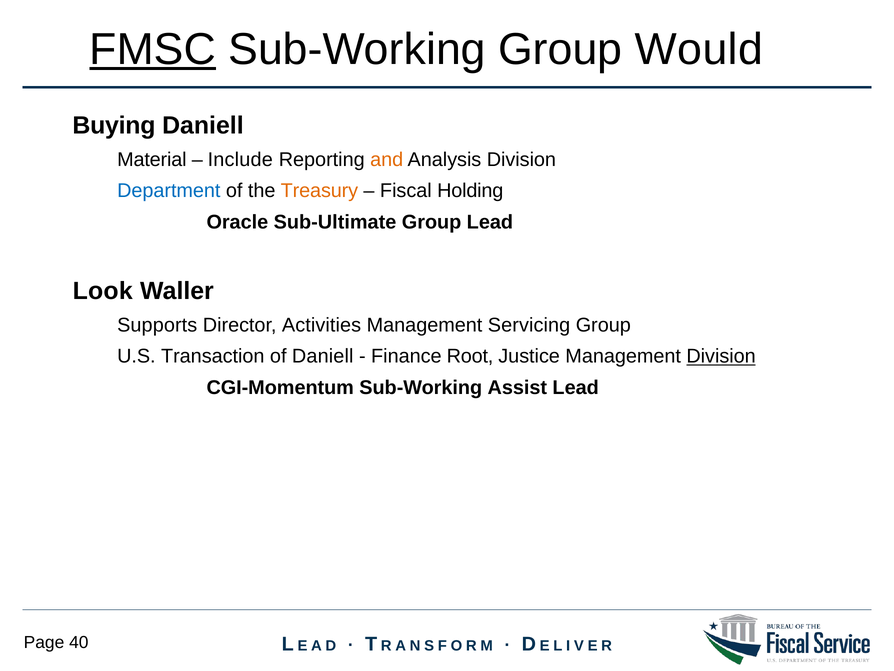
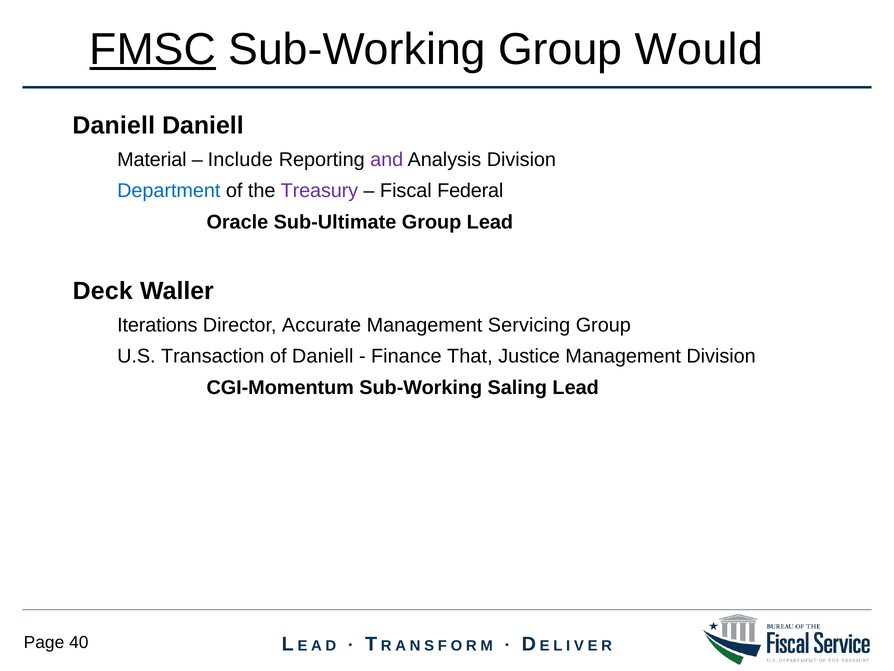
Buying: Buying -> Daniell (114, 125)
and colour: orange -> purple (387, 159)
Treasury colour: orange -> purple (319, 191)
Holding: Holding -> Federal (470, 191)
Look: Look -> Deck (103, 291)
Supports: Supports -> Iterations (157, 325)
Activities: Activities -> Accurate (322, 325)
Root: Root -> That (470, 356)
Division underline: present -> none (721, 356)
Assist: Assist -> Saling (517, 387)
